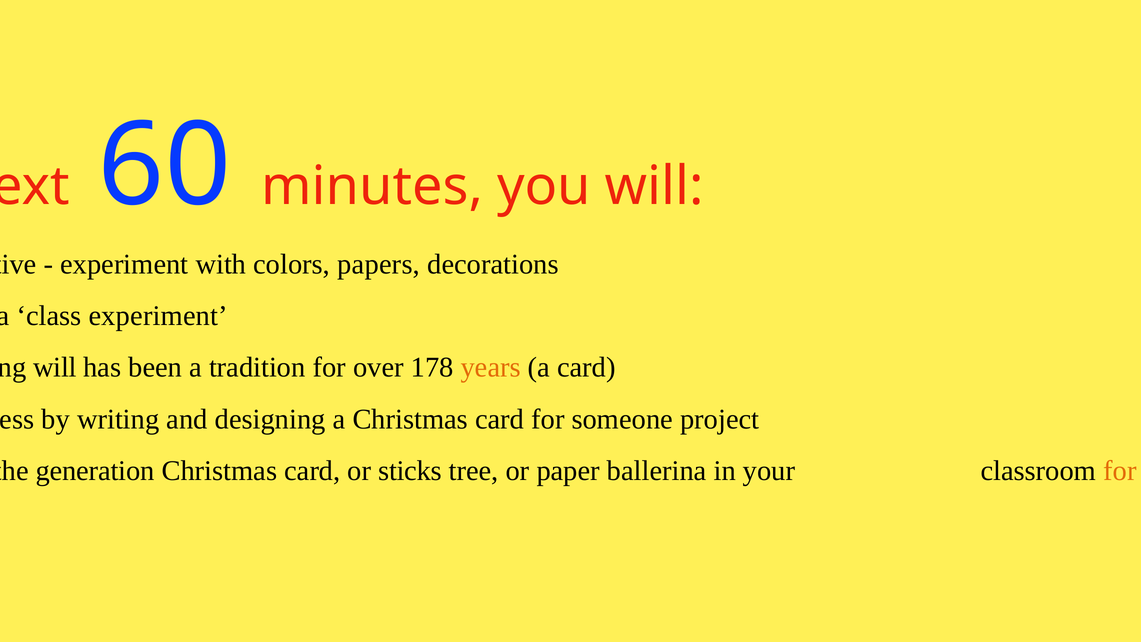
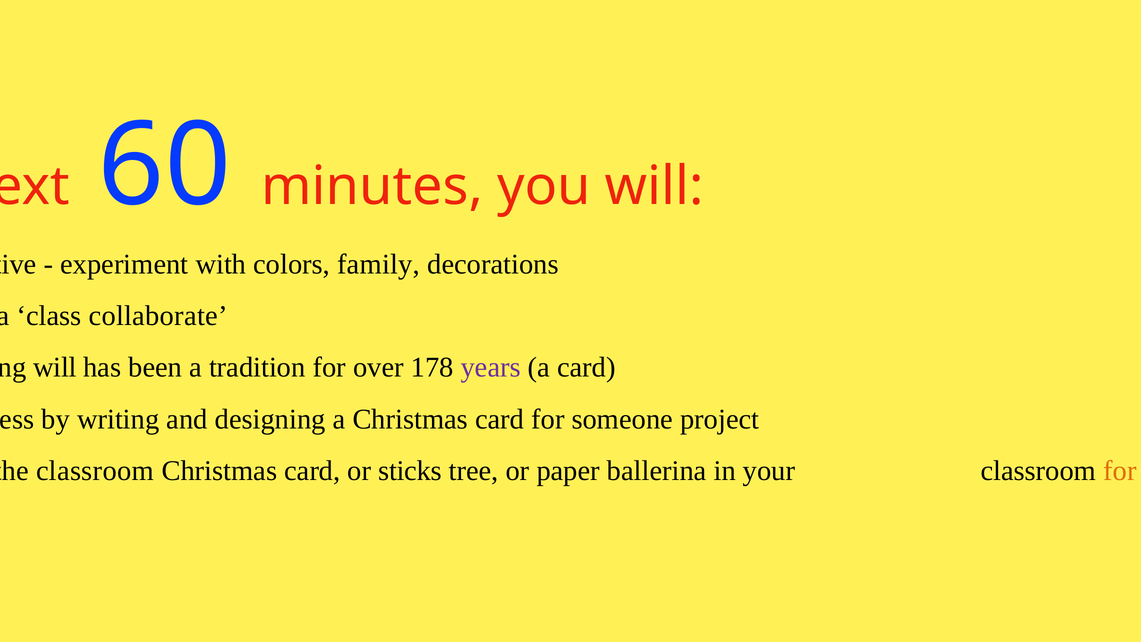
papers: papers -> family (379, 264)
class experiment: experiment -> collaborate (158, 316)
years colour: orange -> purple (491, 367)
generation: generation -> classroom (95, 471)
